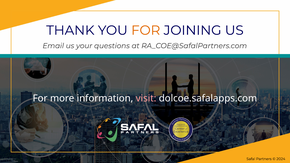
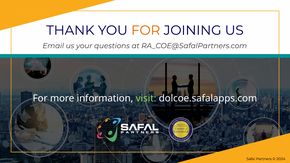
visit colour: pink -> light green (146, 98)
